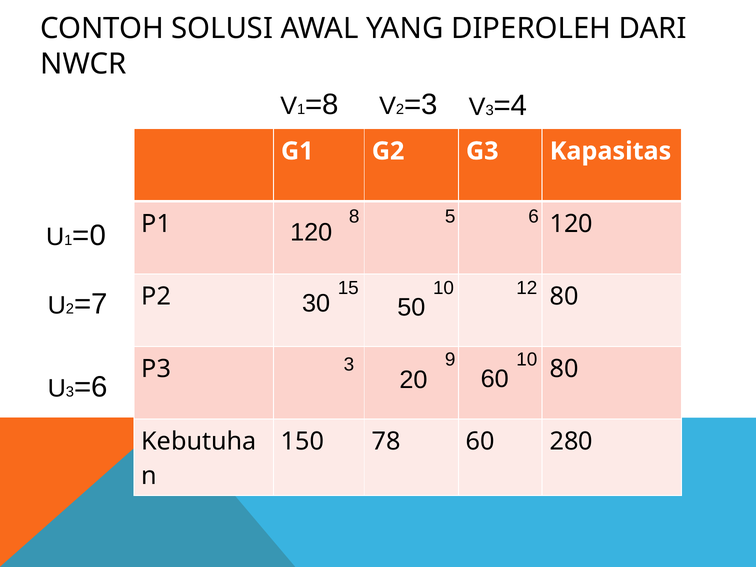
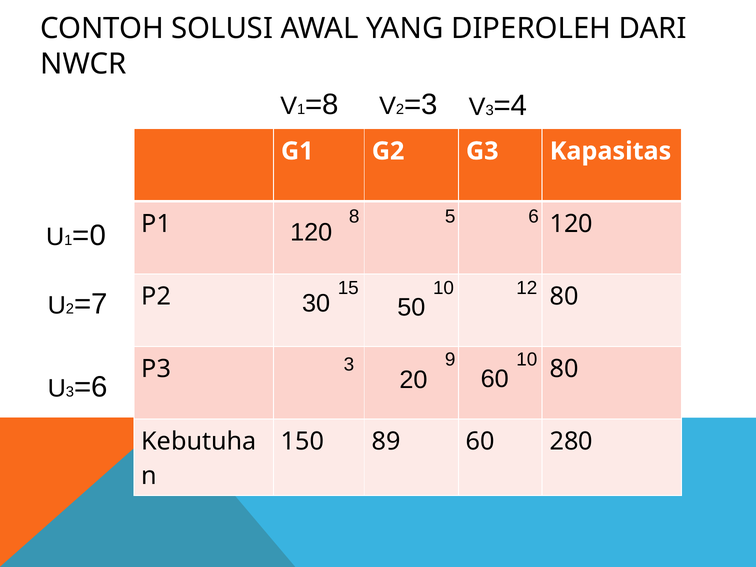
78: 78 -> 89 (386, 442)
